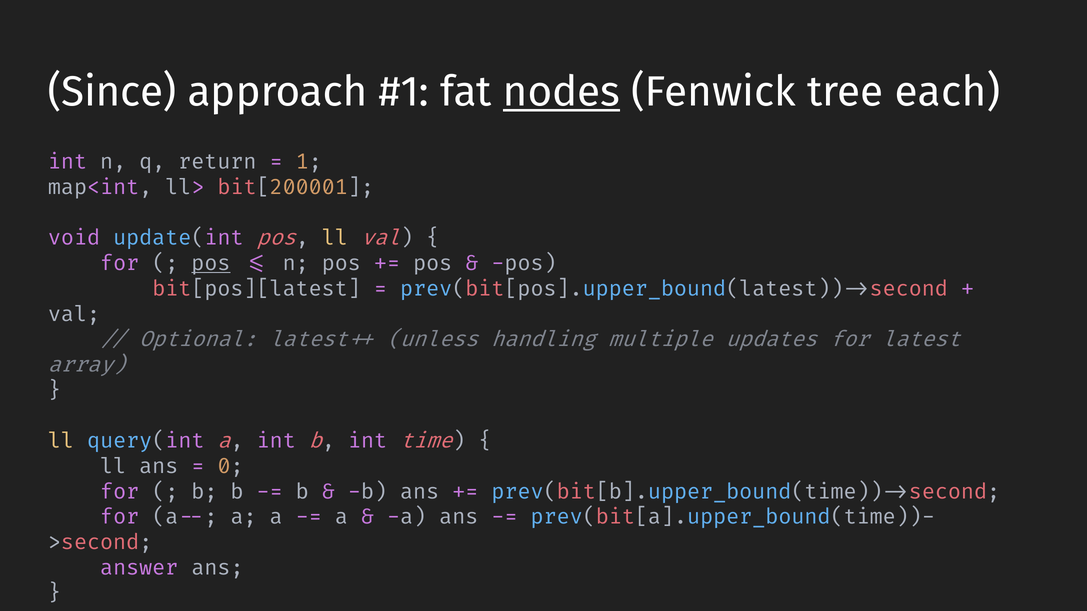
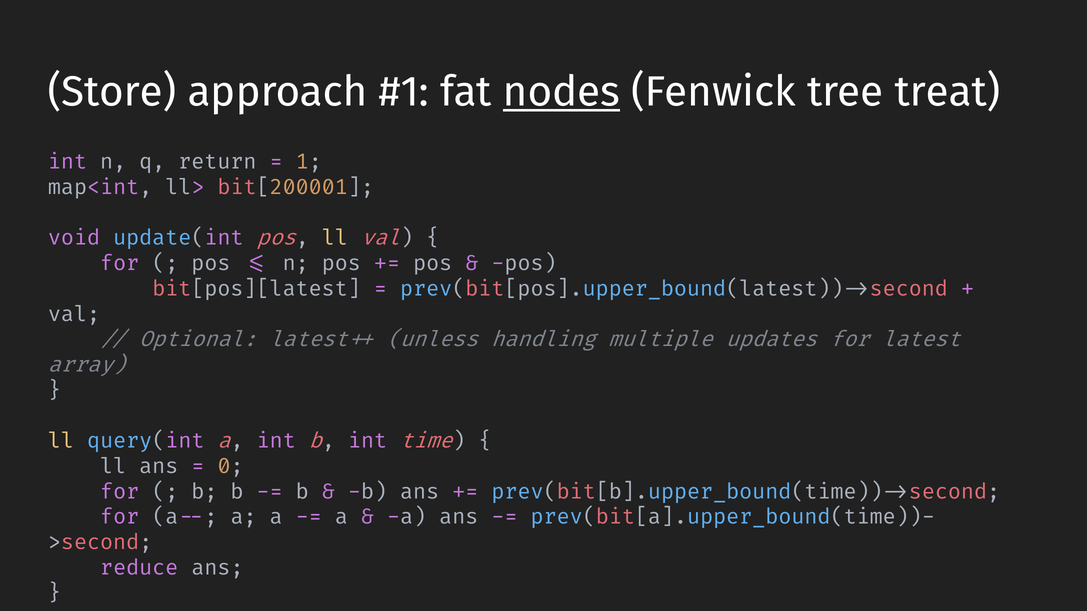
Since: Since -> Store (112, 92)
each: each -> treat (948, 92)
pos underline: present -> none (211, 264)
answer: answer -> reduce (139, 568)
